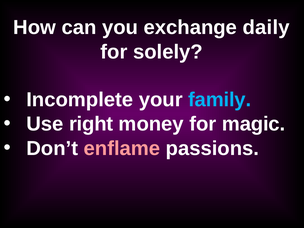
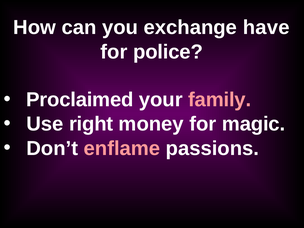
daily: daily -> have (266, 28)
solely: solely -> police (168, 52)
Incomplete: Incomplete -> Proclaimed (80, 100)
family colour: light blue -> pink (220, 100)
